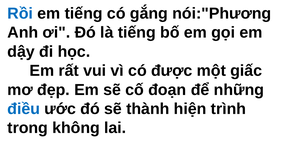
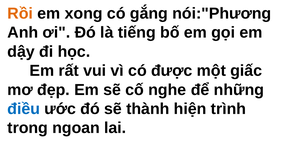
Rồi colour: blue -> orange (20, 13)
em tiếng: tiếng -> xong (84, 13)
đoạn: đoạn -> nghe (167, 90)
không: không -> ngoan (76, 128)
